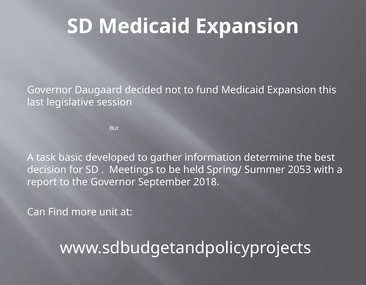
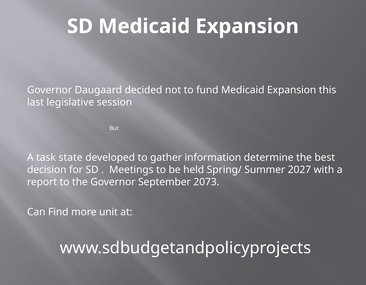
basic: basic -> state (71, 157)
2053: 2053 -> 2027 (299, 170)
2018: 2018 -> 2073 (206, 182)
